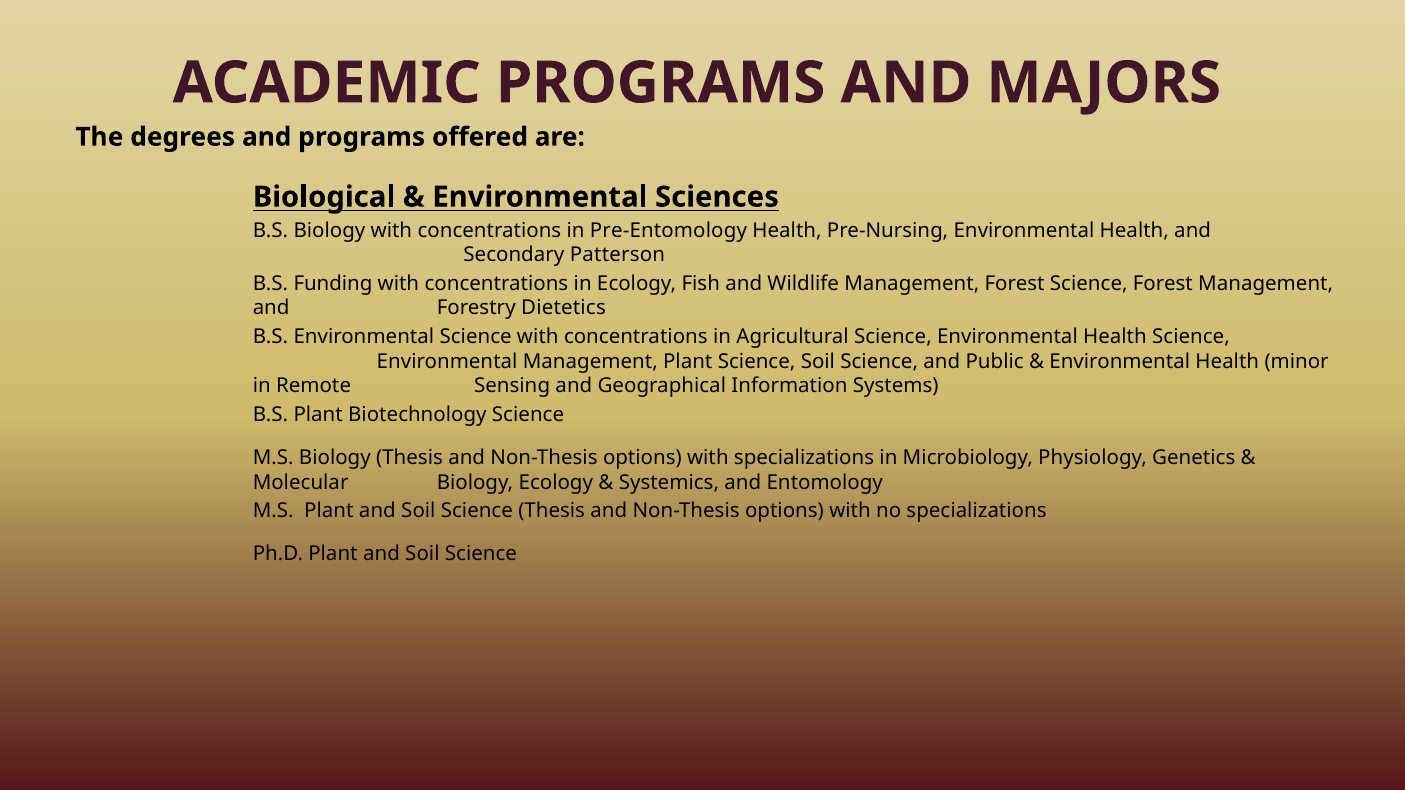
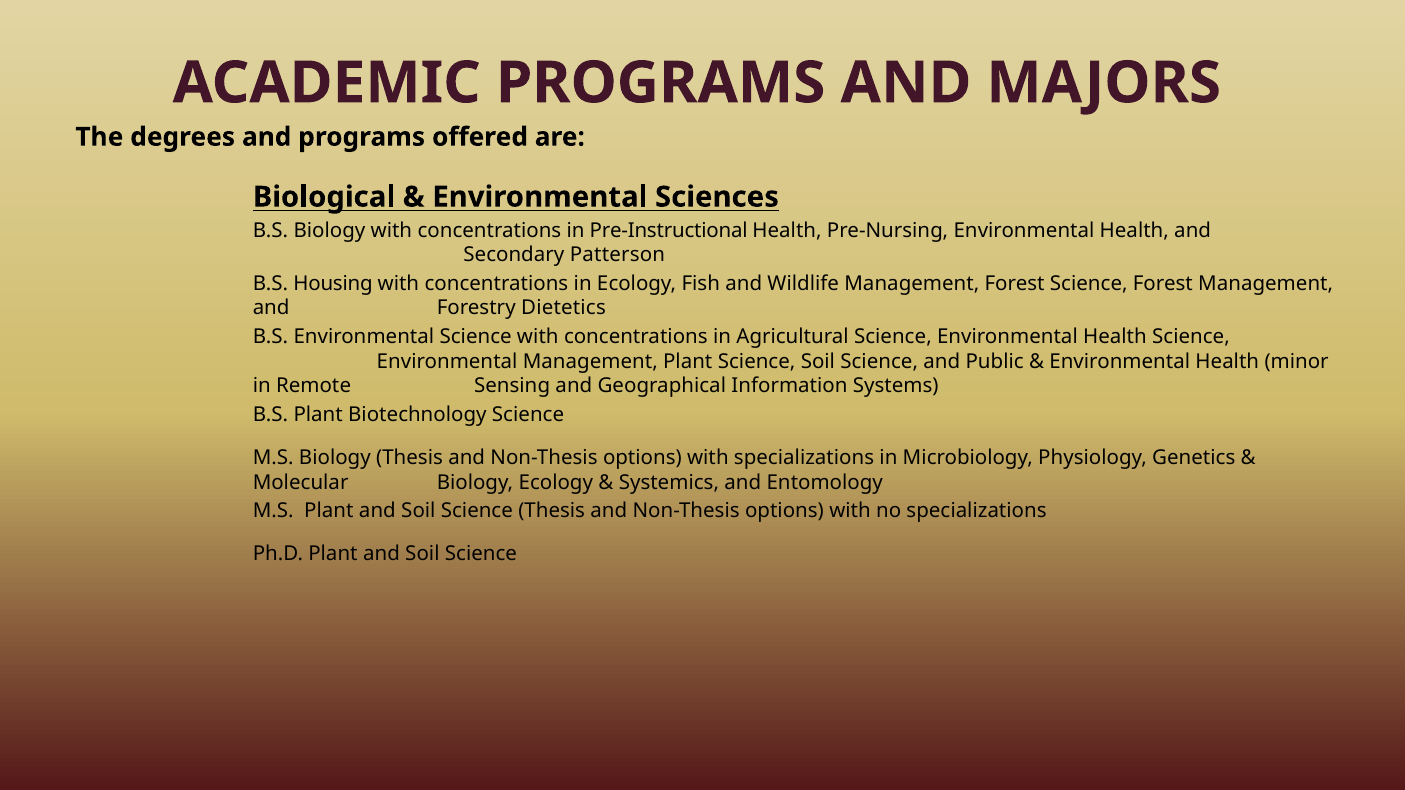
Pre-Entomology: Pre-Entomology -> Pre-Instructional (669, 230)
Funding: Funding -> Housing (333, 284)
